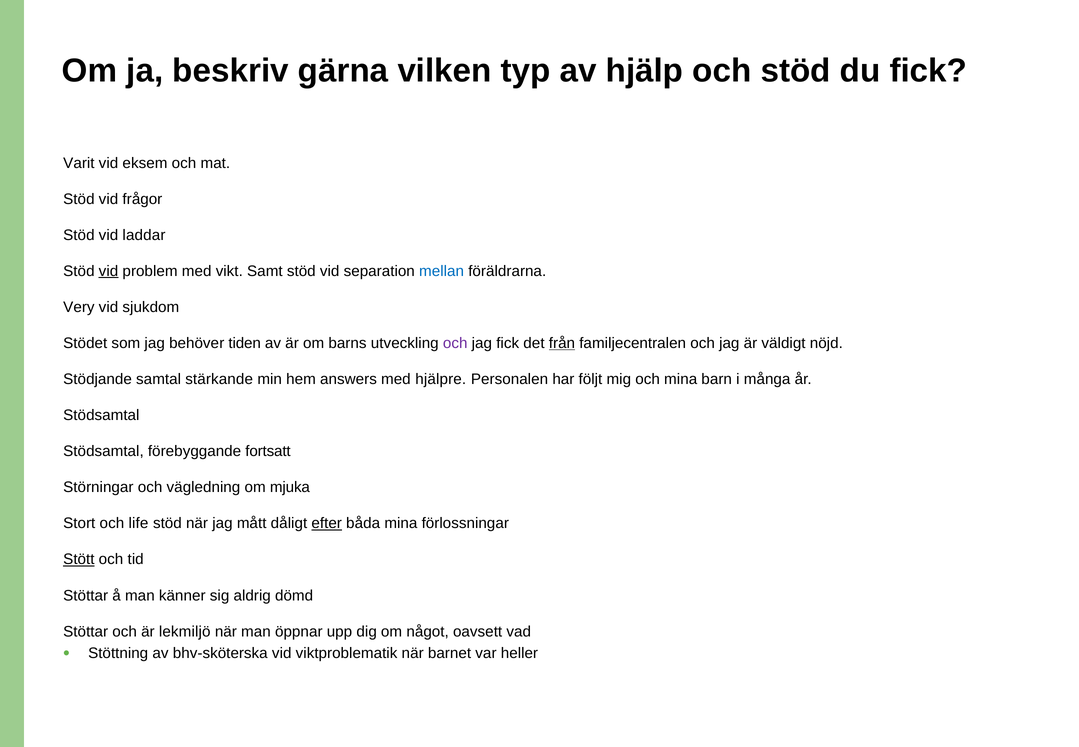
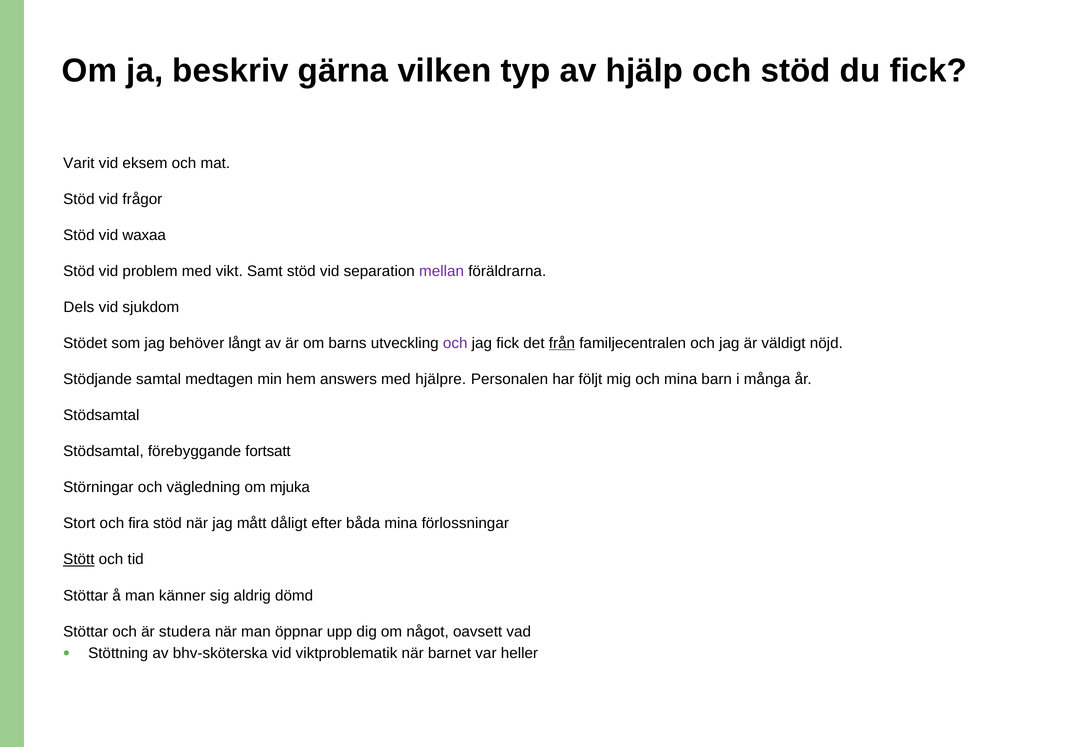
laddar: laddar -> waxaa (144, 235)
vid underline: present -> none (109, 271)
mellan colour: blue -> purple (442, 271)
Very: Very -> Dels (79, 307)
tiden: tiden -> långt (245, 343)
stärkande: stärkande -> medtagen (219, 379)
life: life -> fira (139, 523)
efter underline: present -> none (327, 523)
lekmiljö: lekmiljö -> studera (185, 632)
